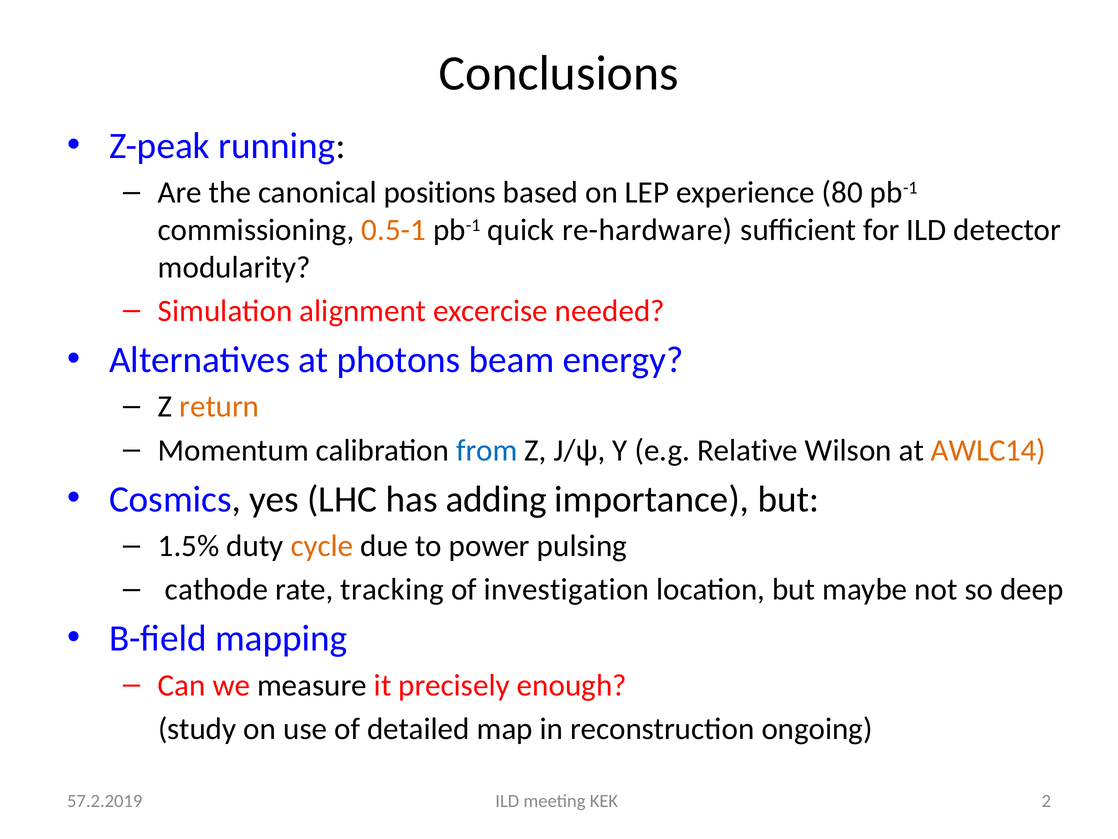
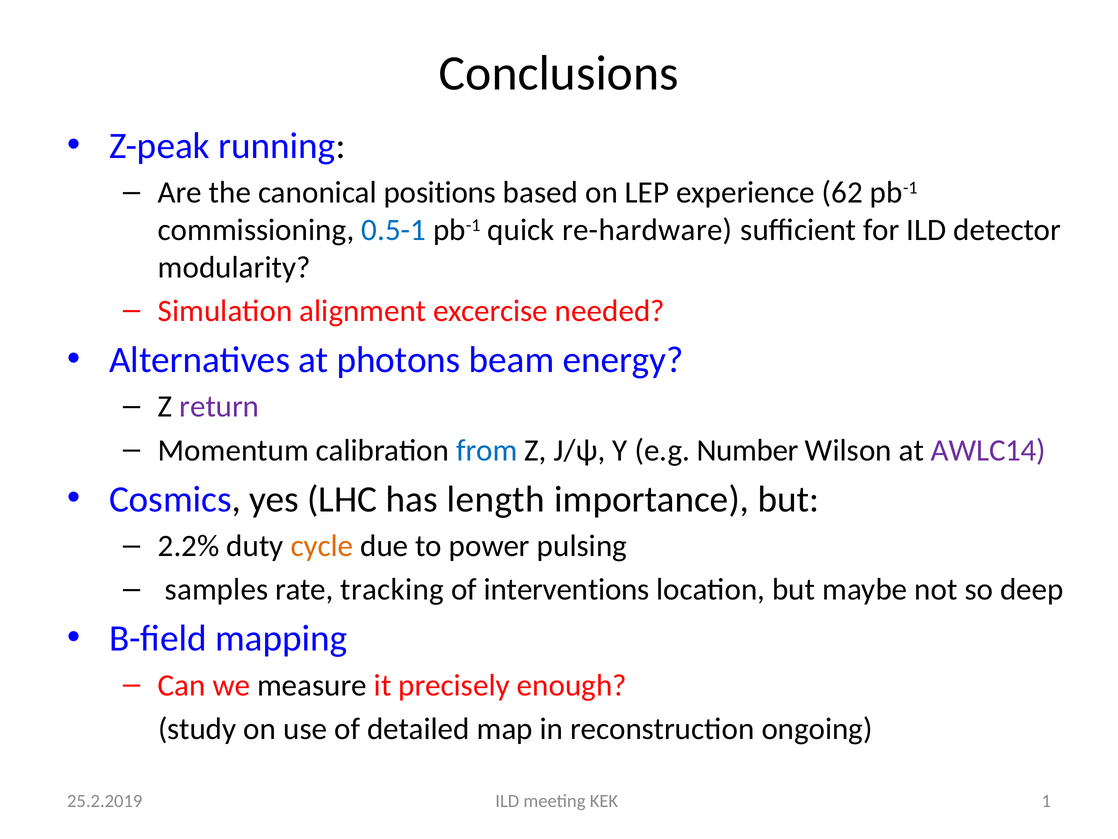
80: 80 -> 62 (842, 193)
0.5-1 colour: orange -> blue (394, 230)
return colour: orange -> purple (219, 406)
Relative: Relative -> Number (748, 450)
AWLC14 colour: orange -> purple (988, 450)
adding: adding -> length (496, 499)
1.5%: 1.5% -> 2.2% (189, 546)
cathode: cathode -> samples (217, 589)
investigation: investigation -> interventions (567, 589)
2: 2 -> 1 (1046, 801)
57.2.2019: 57.2.2019 -> 25.2.2019 (105, 801)
